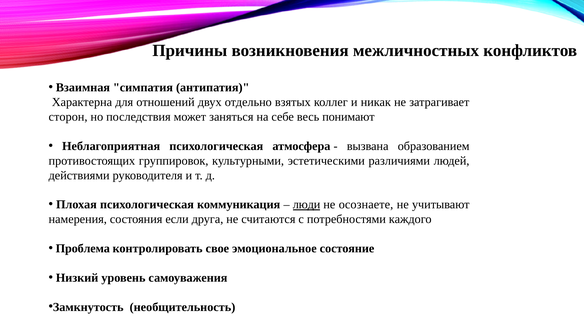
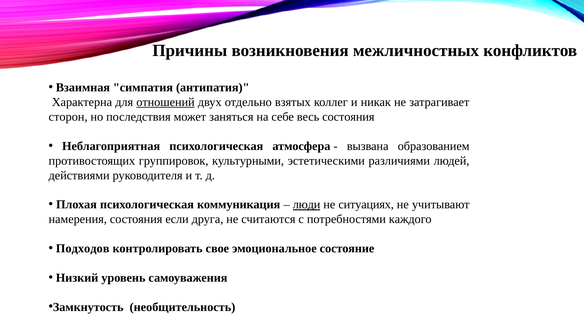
отношений underline: none -> present (165, 102)
весь понимают: понимают -> состояния (348, 117)
осознаете: осознаете -> ситуациях (366, 204)
Проблема: Проблема -> Подходов (83, 248)
